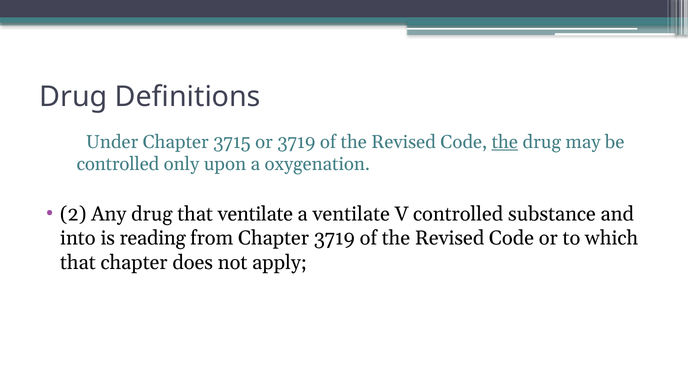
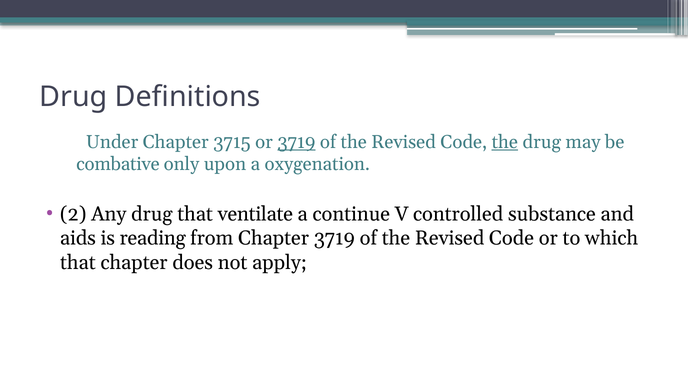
3719 underline: none -> present (296, 142)
controlled: controlled -> combative (118, 164)
a ventilate: ventilate -> continue (351, 214)
into: into -> aids (78, 238)
